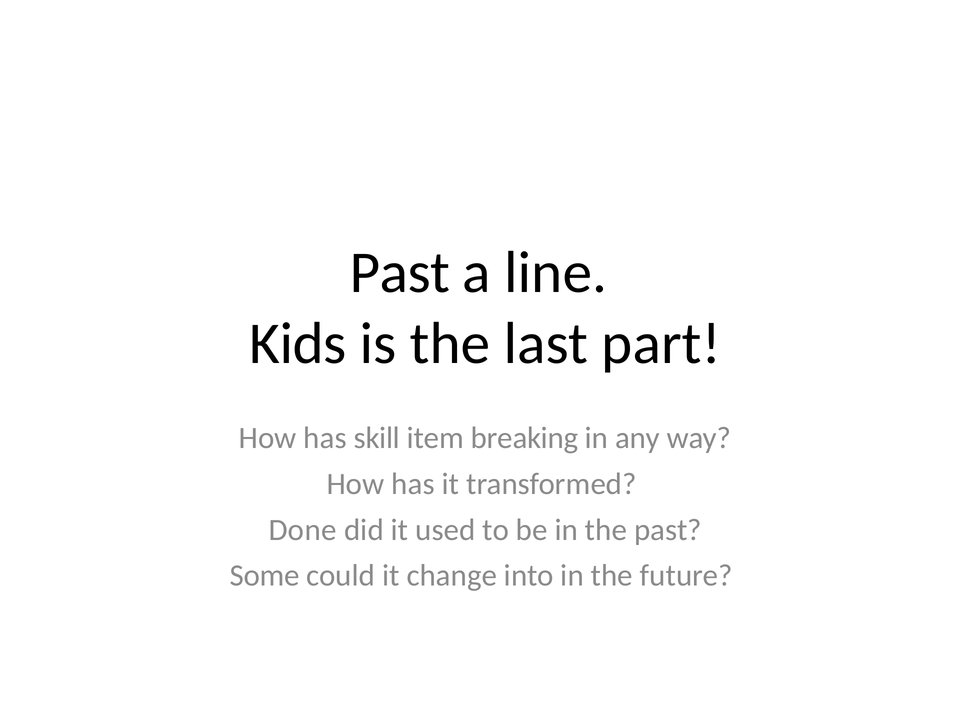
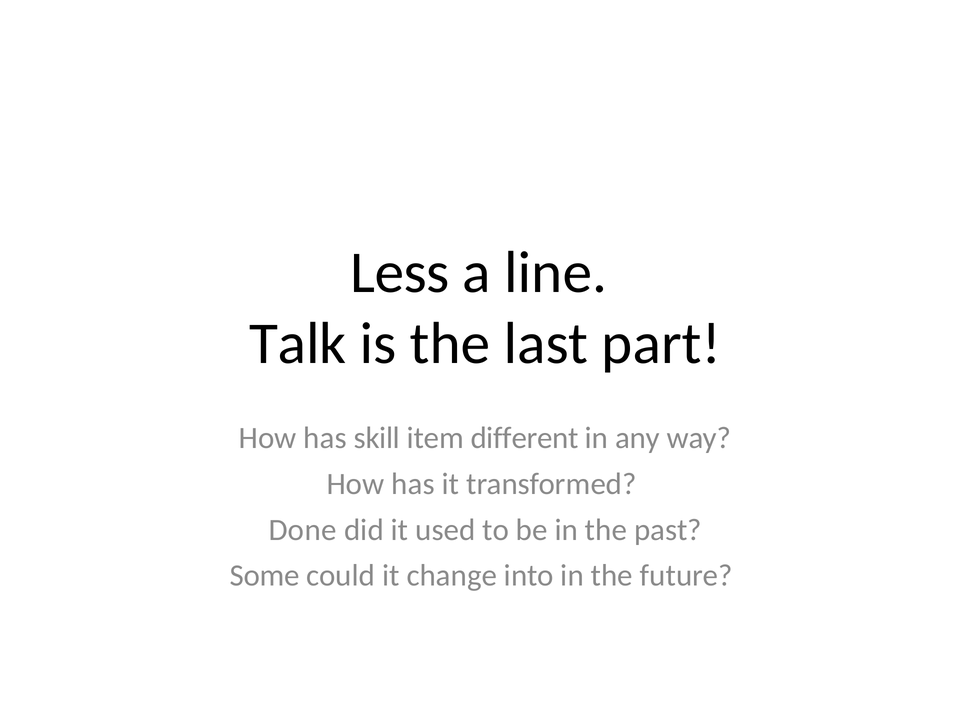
Past: Past -> Less (400, 273)
Kids: Kids -> Talk (298, 344)
breaking: breaking -> different (525, 438)
